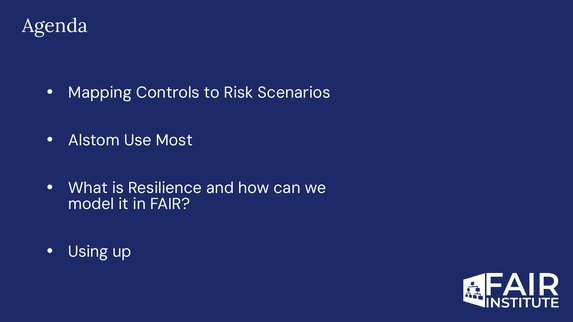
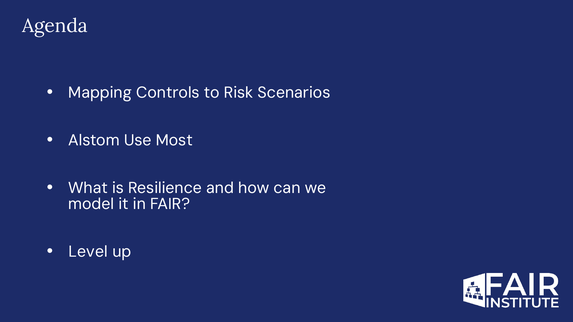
Using: Using -> Level (88, 252)
